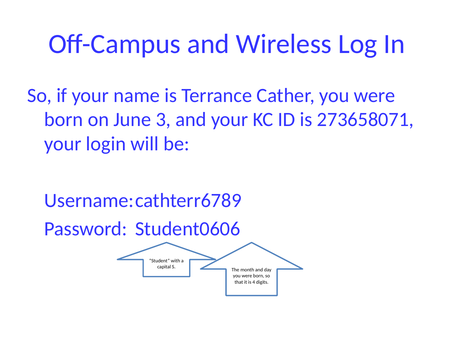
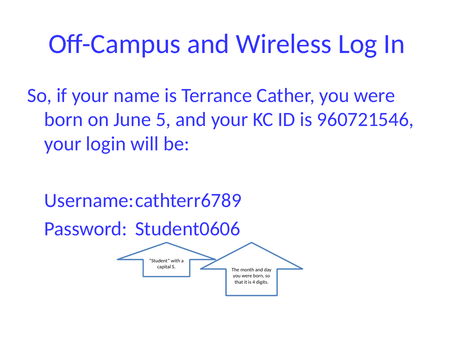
3: 3 -> 5 (163, 119)
273658071: 273658071 -> 960721546 (365, 119)
